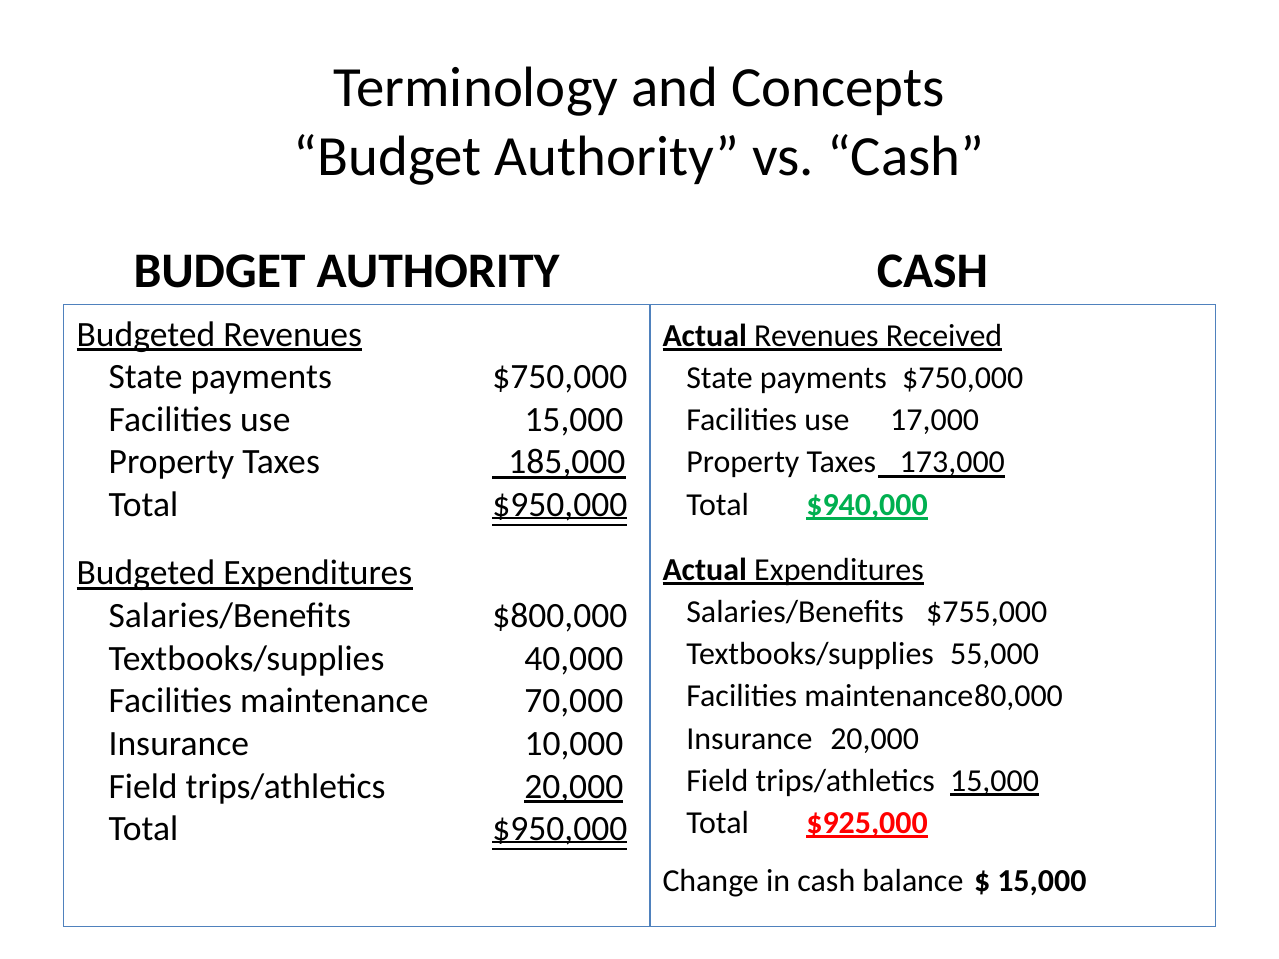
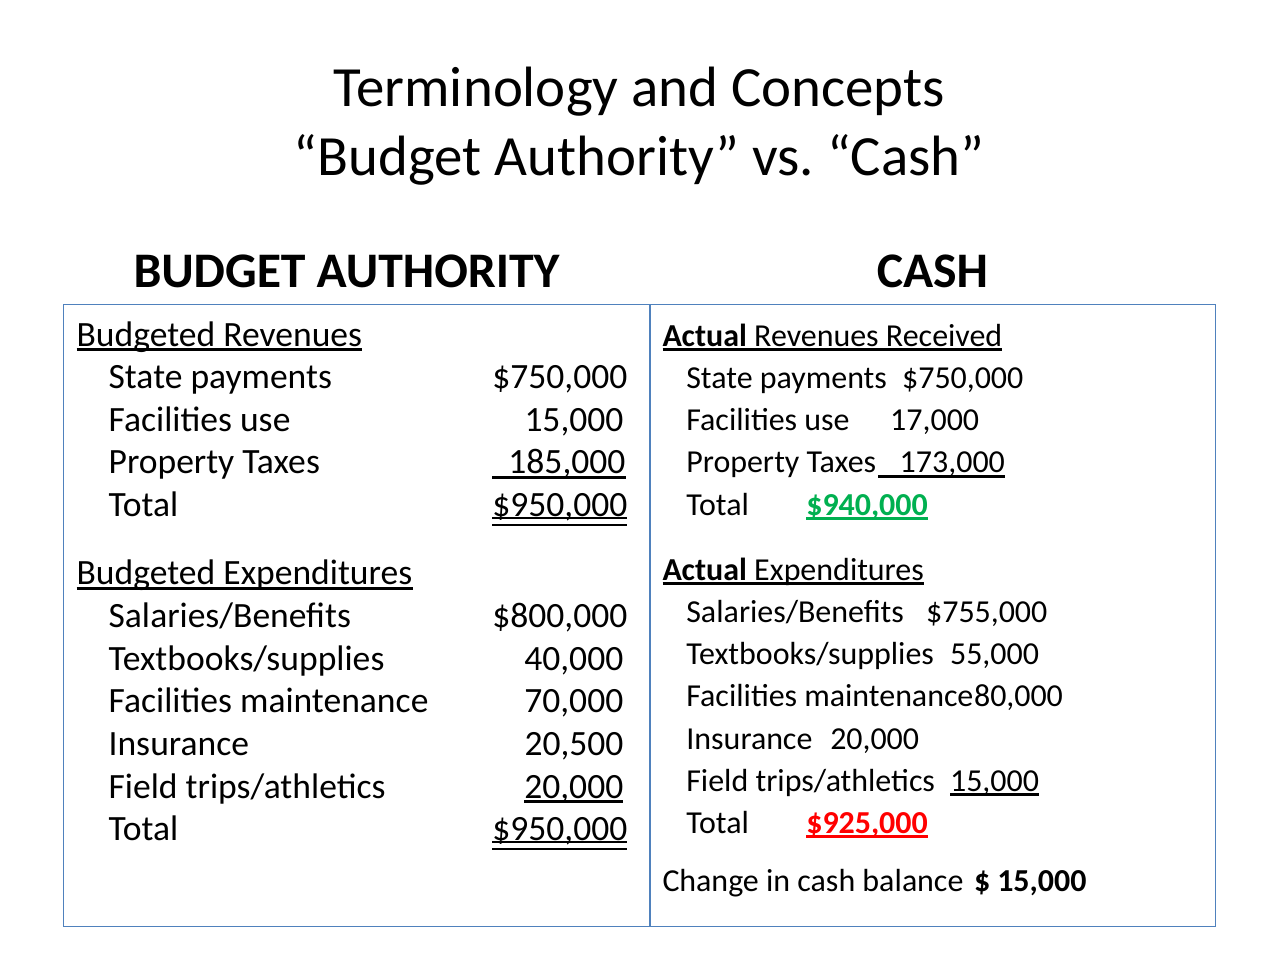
10,000: 10,000 -> 20,500 (574, 744)
